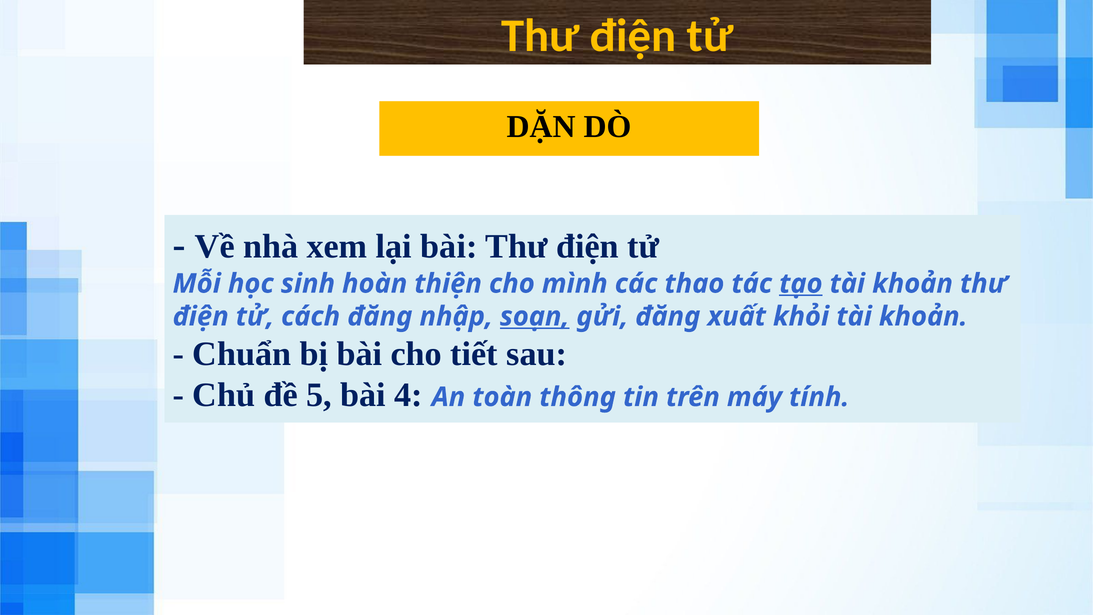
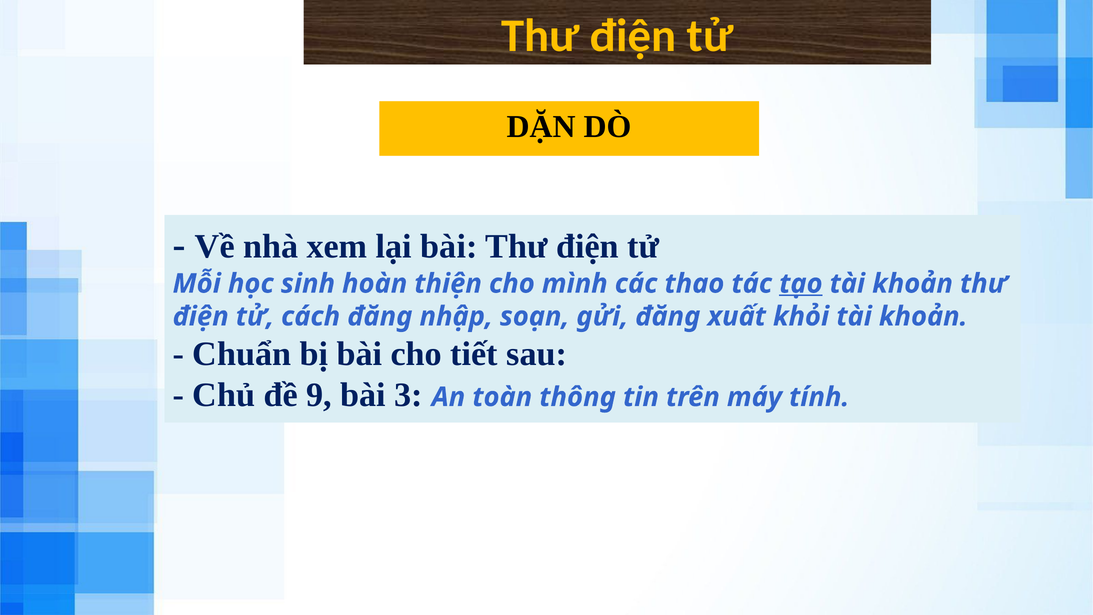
soạn underline: present -> none (535, 316)
5: 5 -> 9 (319, 395)
4: 4 -> 3 (409, 395)
